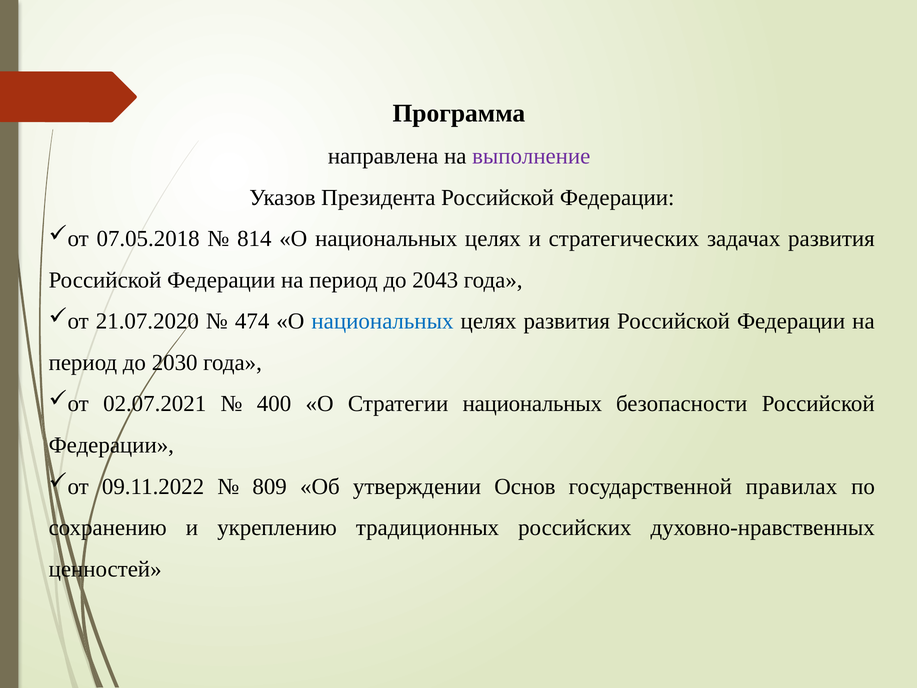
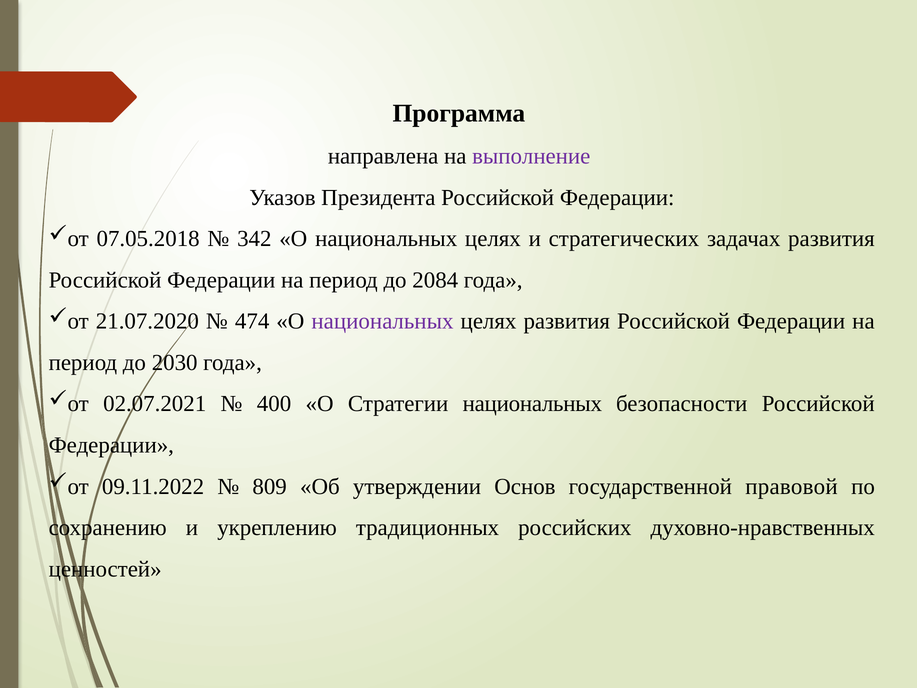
814: 814 -> 342 (254, 239)
2043: 2043 -> 2084 (435, 280)
национальных colour: blue -> purple (382, 321)
правилах: правилах -> правовой (791, 486)
